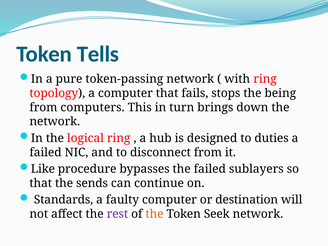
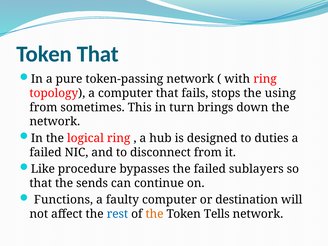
Token Tells: Tells -> That (98, 54)
being: being -> using (280, 93)
computers: computers -> sometimes (93, 107)
Standards: Standards -> Functions (63, 200)
rest colour: purple -> blue (117, 214)
Seek: Seek -> Tells (217, 214)
